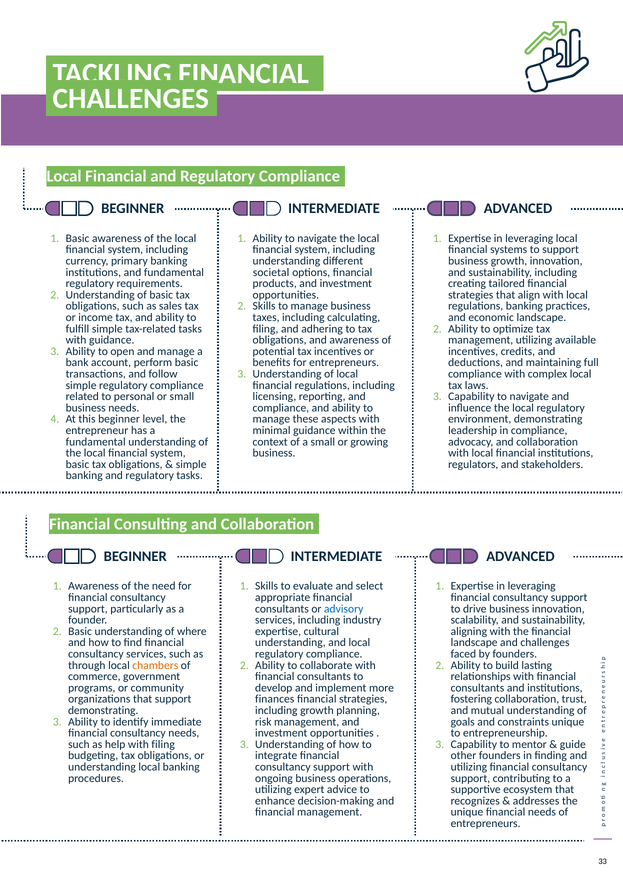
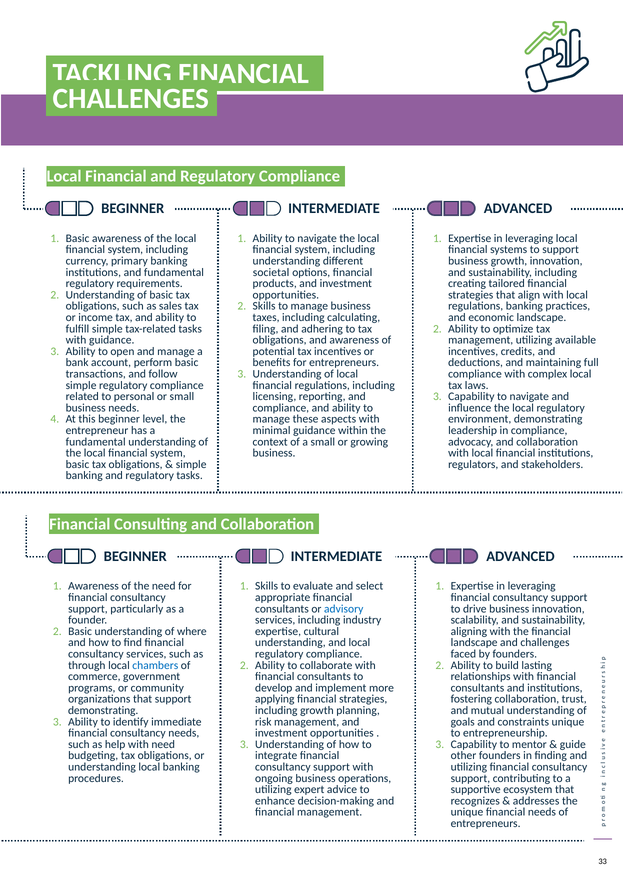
chambers colour: orange -> blue (155, 665)
finances: finances -> applying (275, 699)
with filing: filing -> need (163, 744)
